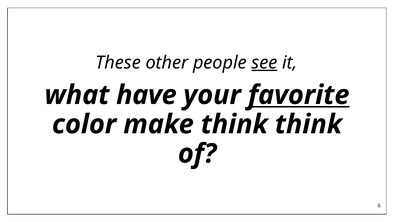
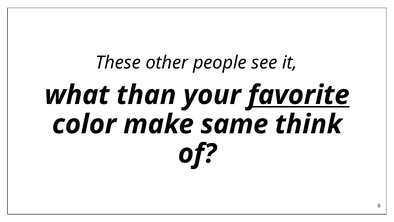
see underline: present -> none (264, 62)
have: have -> than (146, 95)
make think: think -> same (234, 124)
